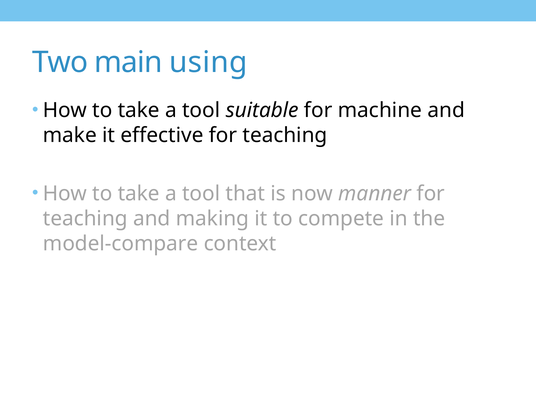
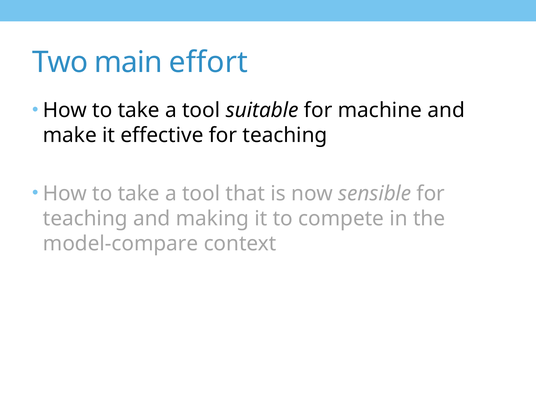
using: using -> effort (208, 62)
manner: manner -> sensible (375, 194)
